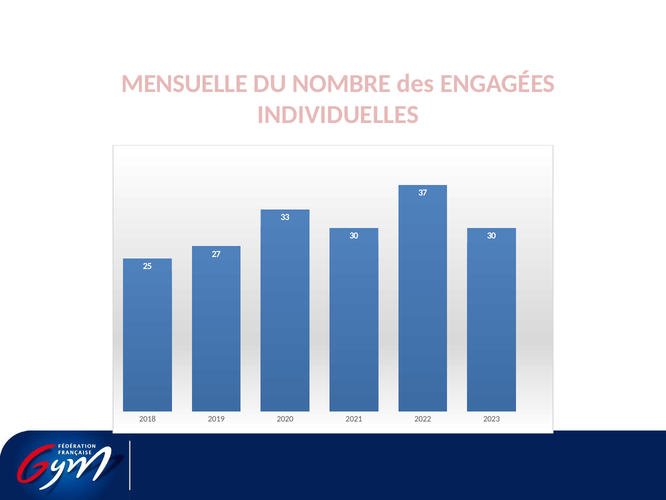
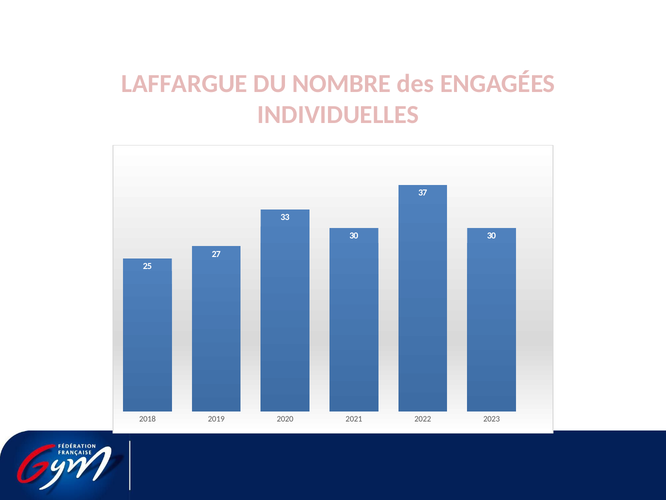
MENSUELLE: MENSUELLE -> LAFFARGUE (184, 84)
